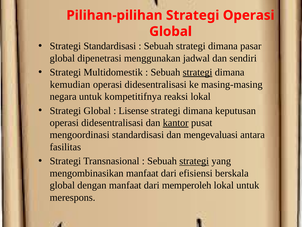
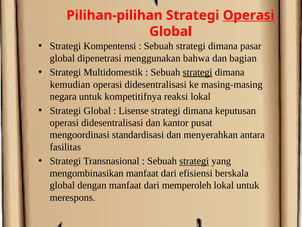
Operasi underline: none -> present (249, 15)
Strategi Standardisasi: Standardisasi -> Kompentensi (110, 46)
jadwal: jadwal -> bahwa (196, 58)
sendiri: sendiri -> bagian (243, 58)
kantor underline: present -> none (176, 123)
mengevaluasi: mengevaluasi -> menyerahkan (211, 135)
